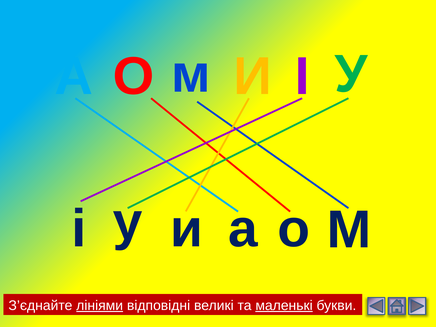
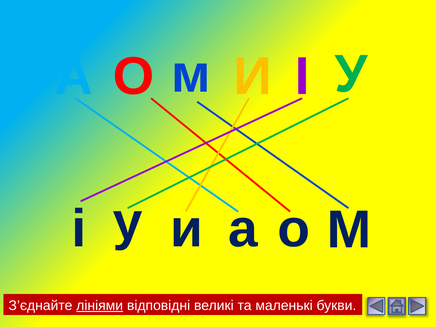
маленькі underline: present -> none (284, 305)
